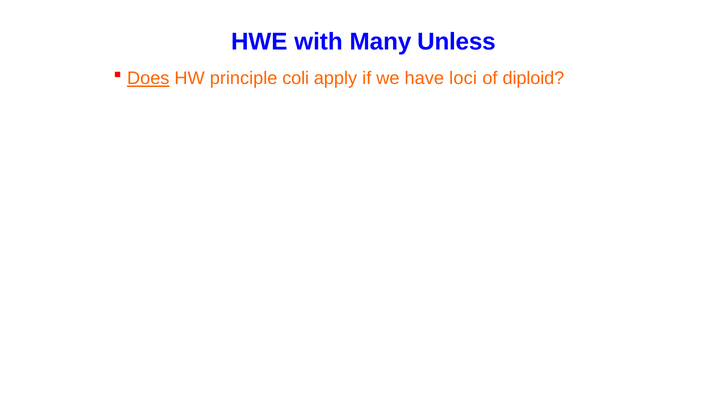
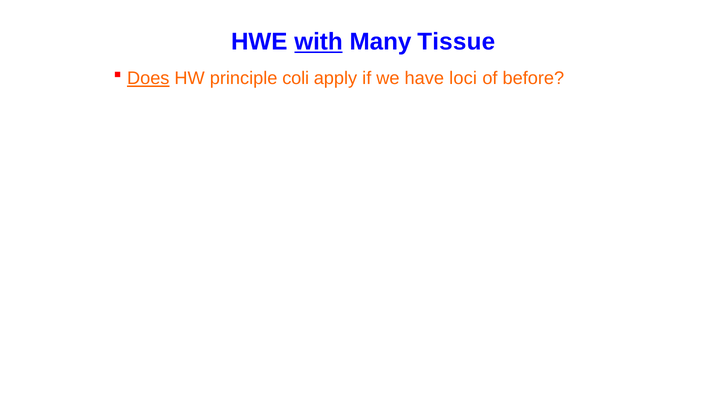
with underline: none -> present (319, 42)
Unless: Unless -> Tissue (456, 42)
diploid: diploid -> before (533, 78)
